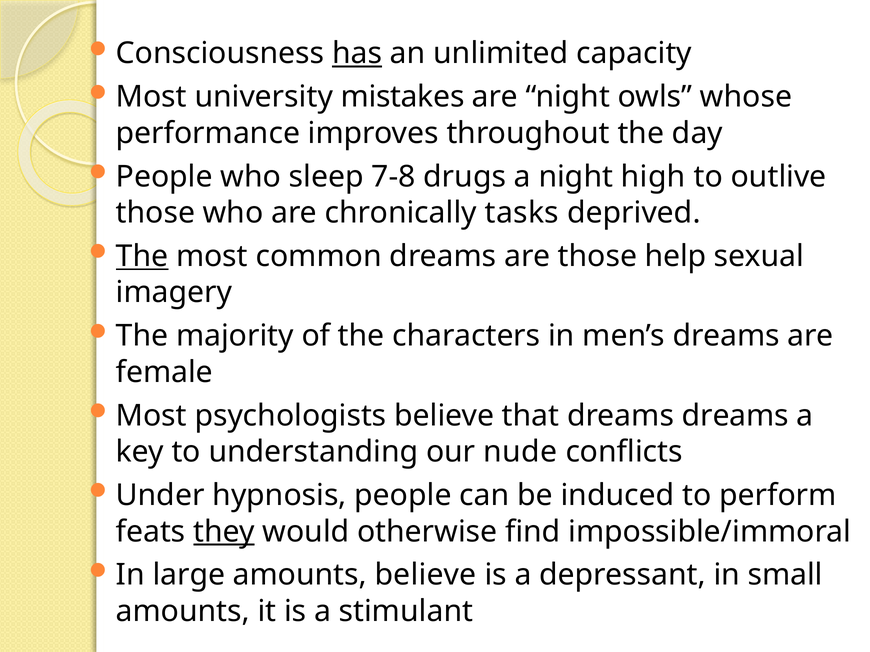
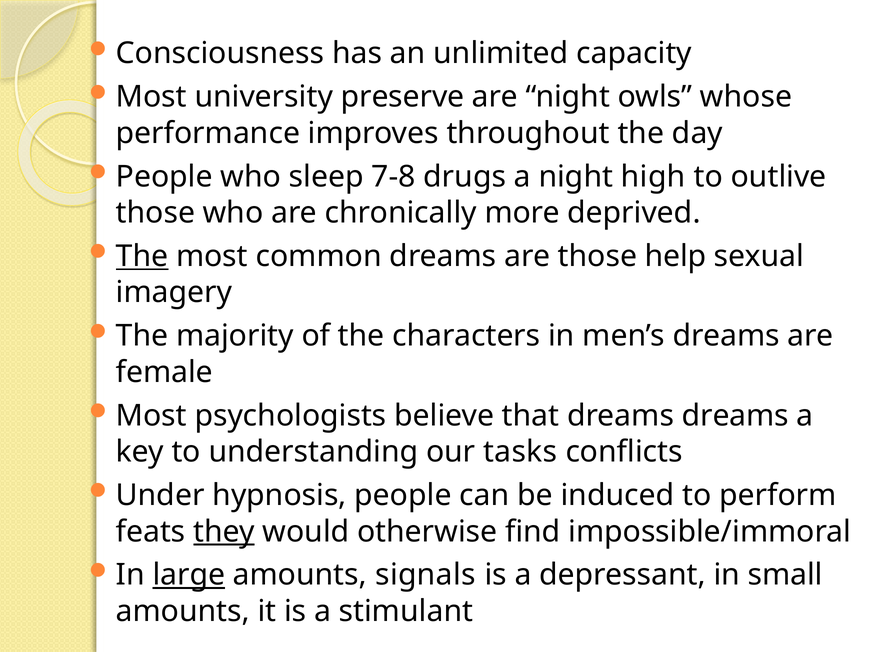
has underline: present -> none (357, 54)
mistakes: mistakes -> preserve (402, 97)
tasks: tasks -> more (522, 213)
nude: nude -> tasks (520, 452)
large underline: none -> present (189, 575)
amounts believe: believe -> signals (426, 575)
